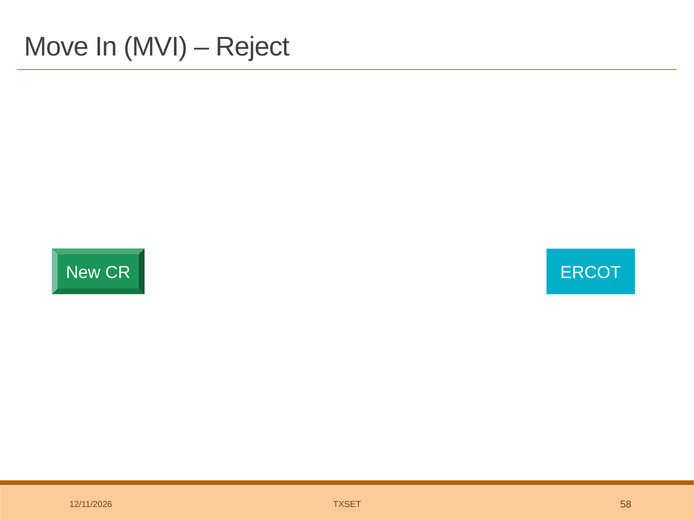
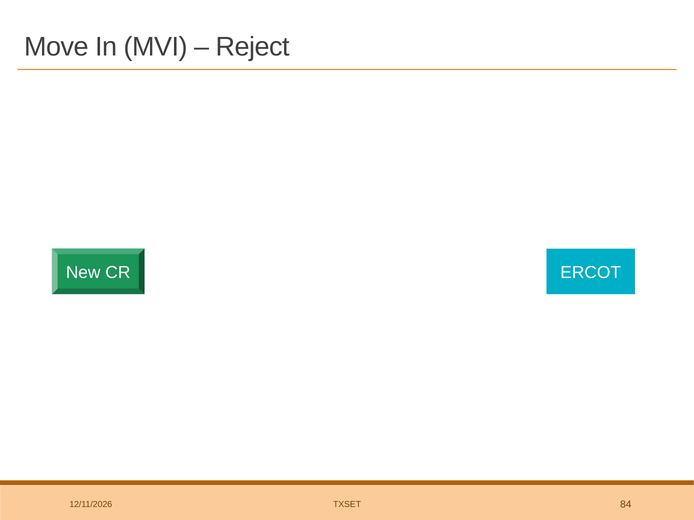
58: 58 -> 84 (626, 505)
